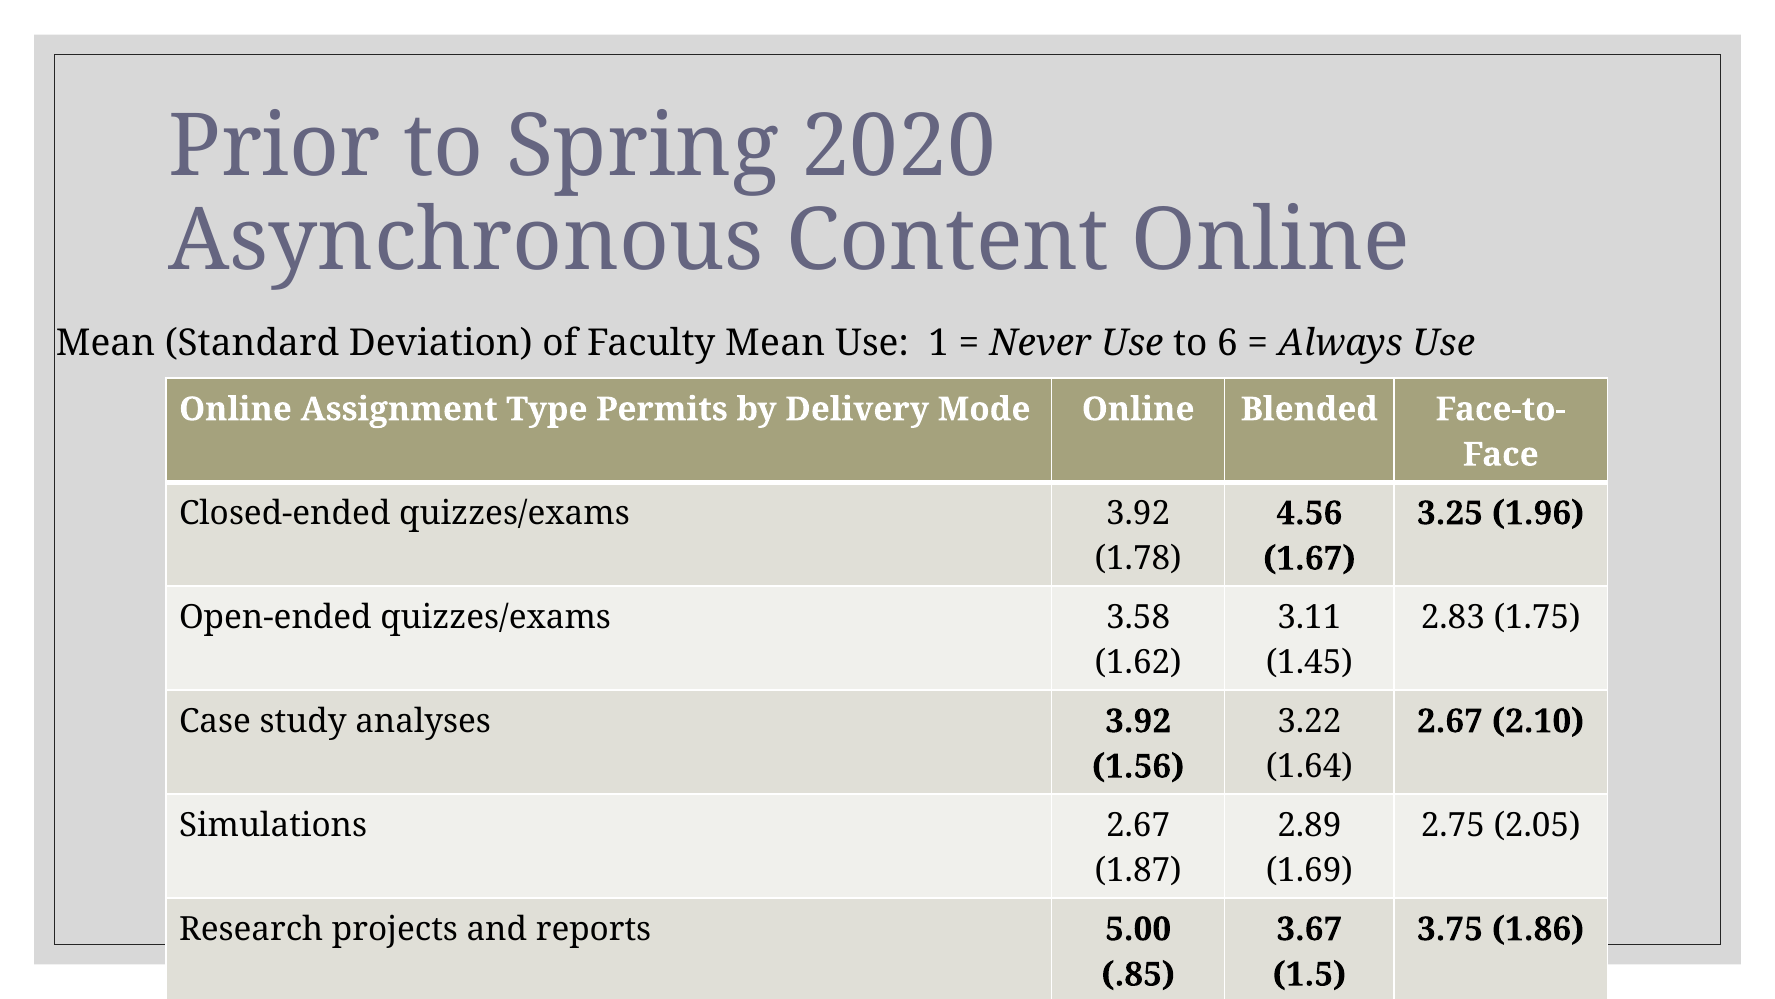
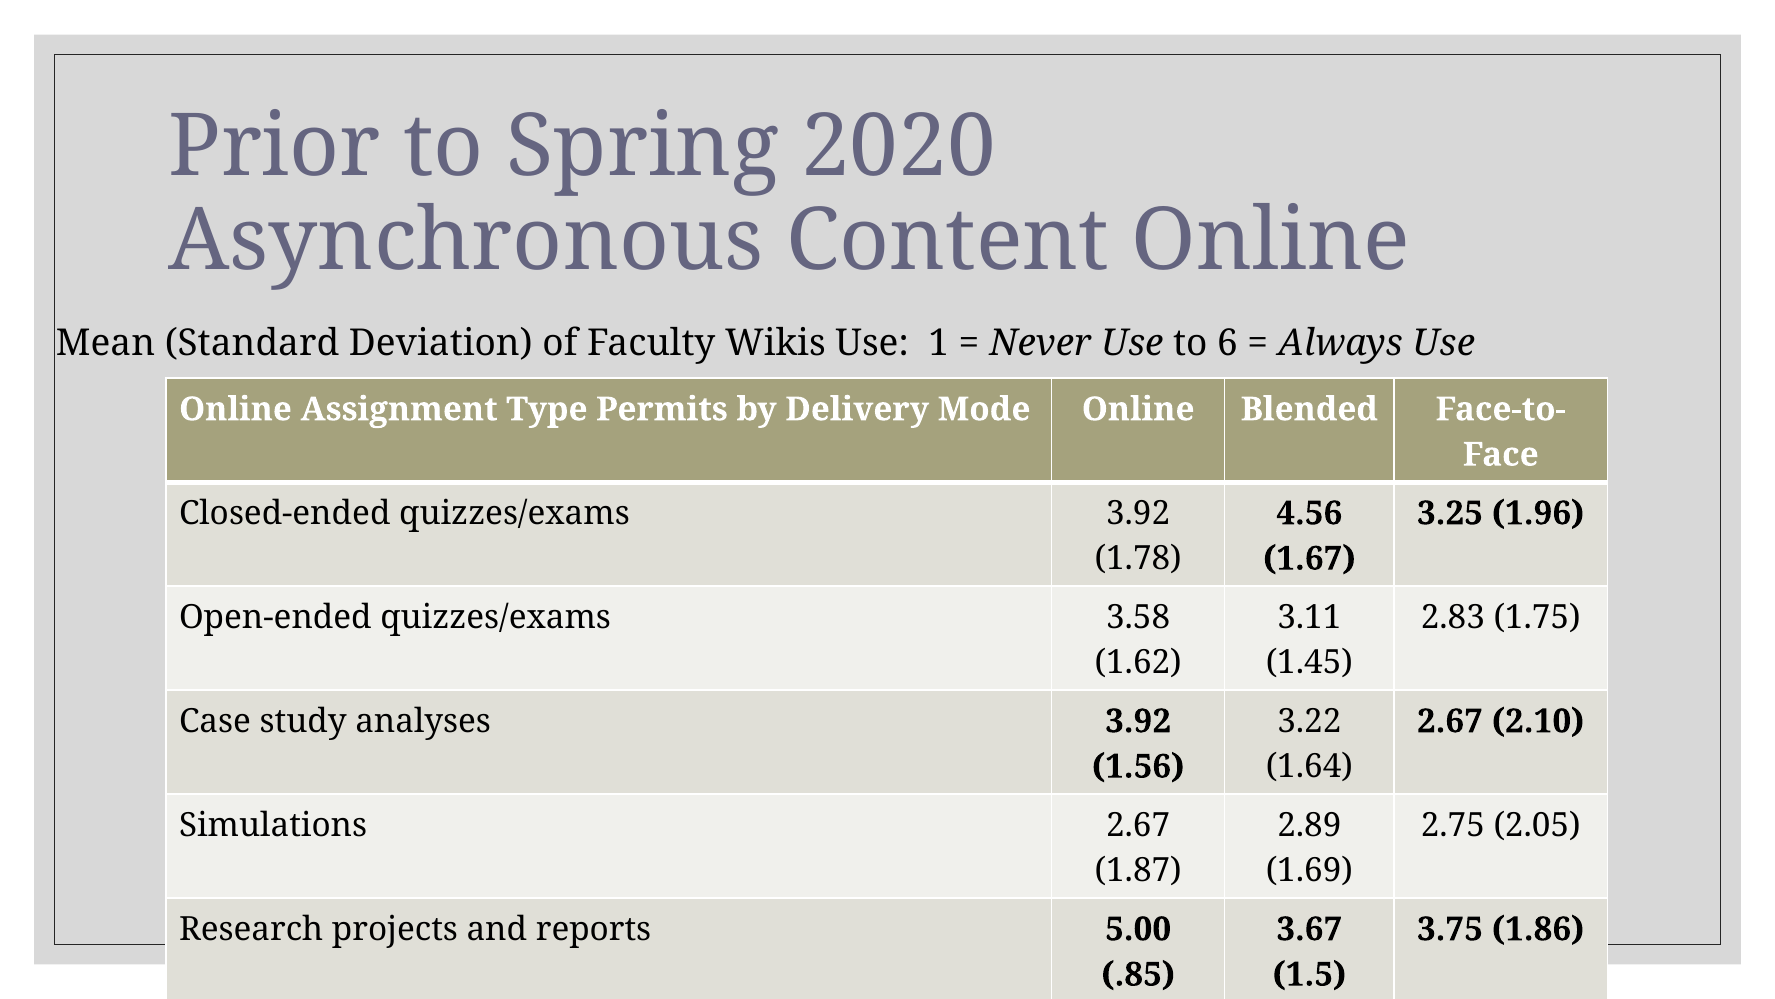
Faculty Mean: Mean -> Wikis (775, 343)
